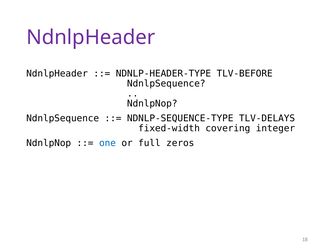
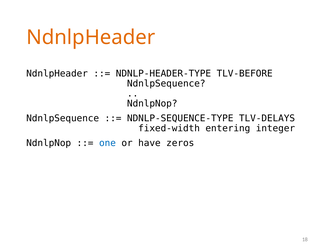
NdnlpHeader colour: purple -> orange (91, 37)
covering: covering -> entering (228, 128)
full: full -> have (149, 143)
